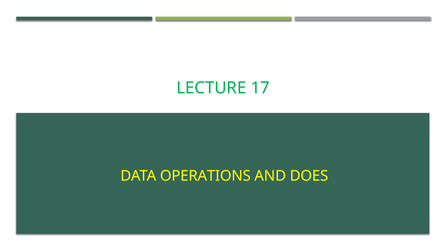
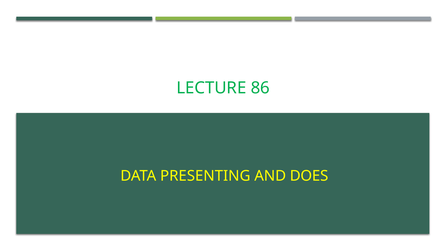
17: 17 -> 86 (260, 88)
OPERATIONS: OPERATIONS -> PRESENTING (205, 176)
